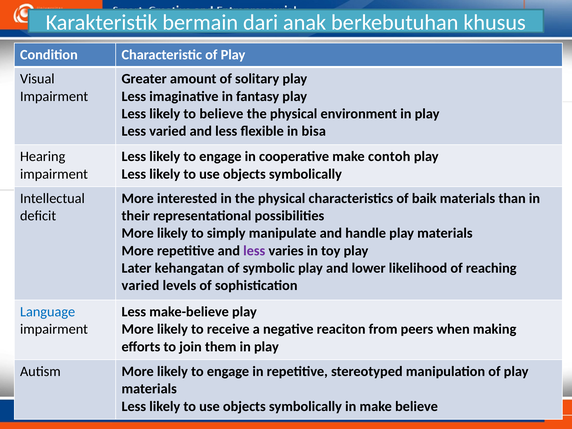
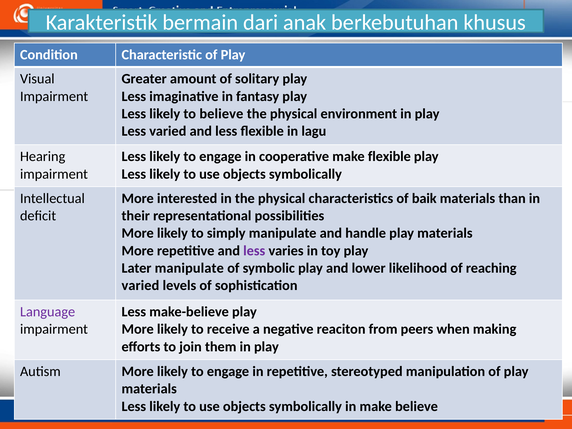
bisa: bisa -> lagu (314, 131)
make contoh: contoh -> flexible (389, 156)
Later kehangatan: kehangatan -> manipulate (189, 268)
Language colour: blue -> purple (48, 312)
